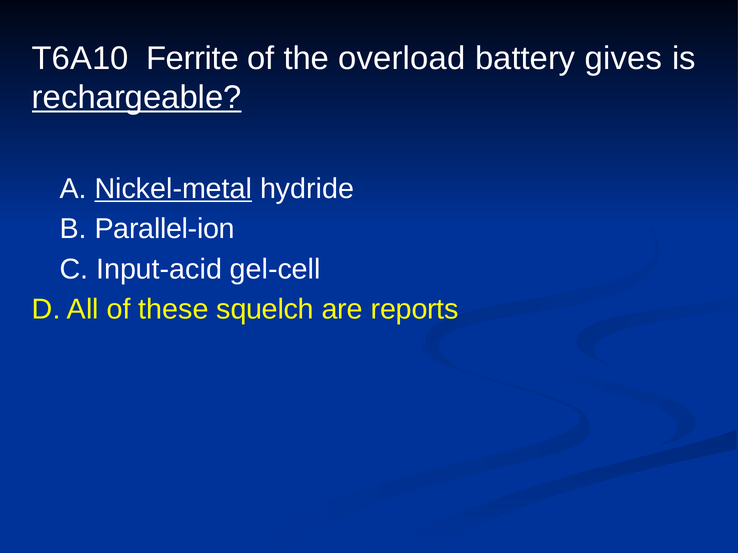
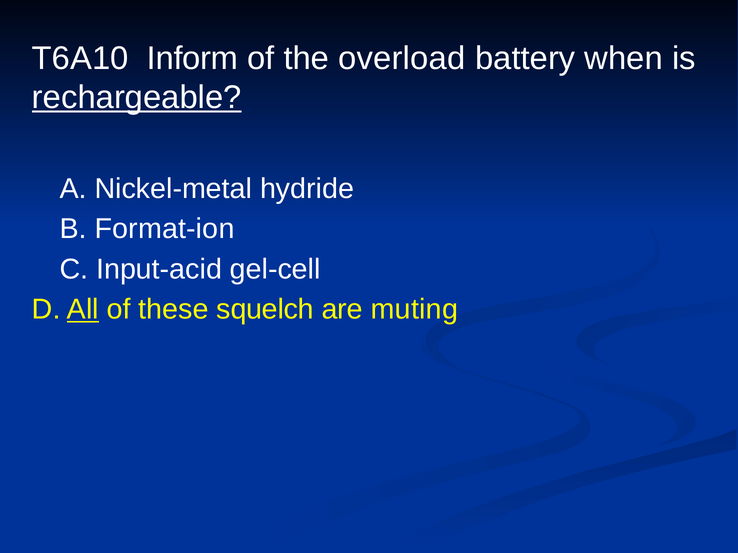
Ferrite: Ferrite -> Inform (193, 58)
gives: gives -> when (624, 58)
Nickel-metal underline: present -> none (173, 189)
Parallel-ion: Parallel-ion -> Format-ion (165, 229)
All underline: none -> present (83, 310)
reports: reports -> muting (414, 310)
